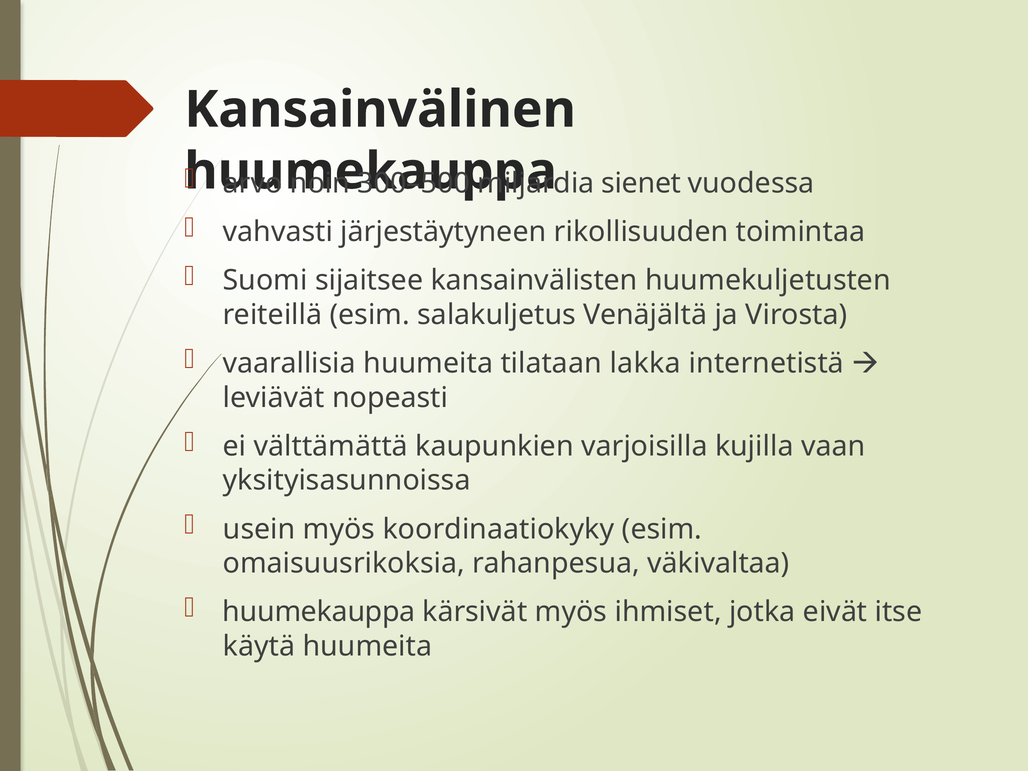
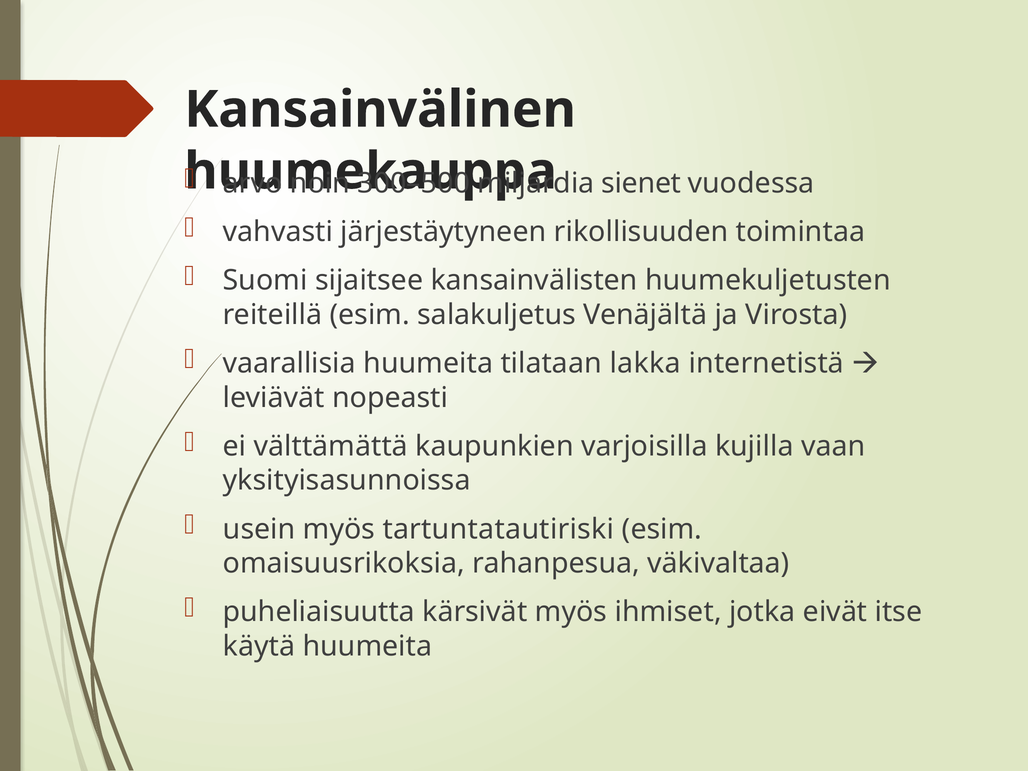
koordinaatiokyky: koordinaatiokyky -> tartuntatautiriski (498, 529)
huumekauppa: huumekauppa -> puheliaisuutta (319, 612)
